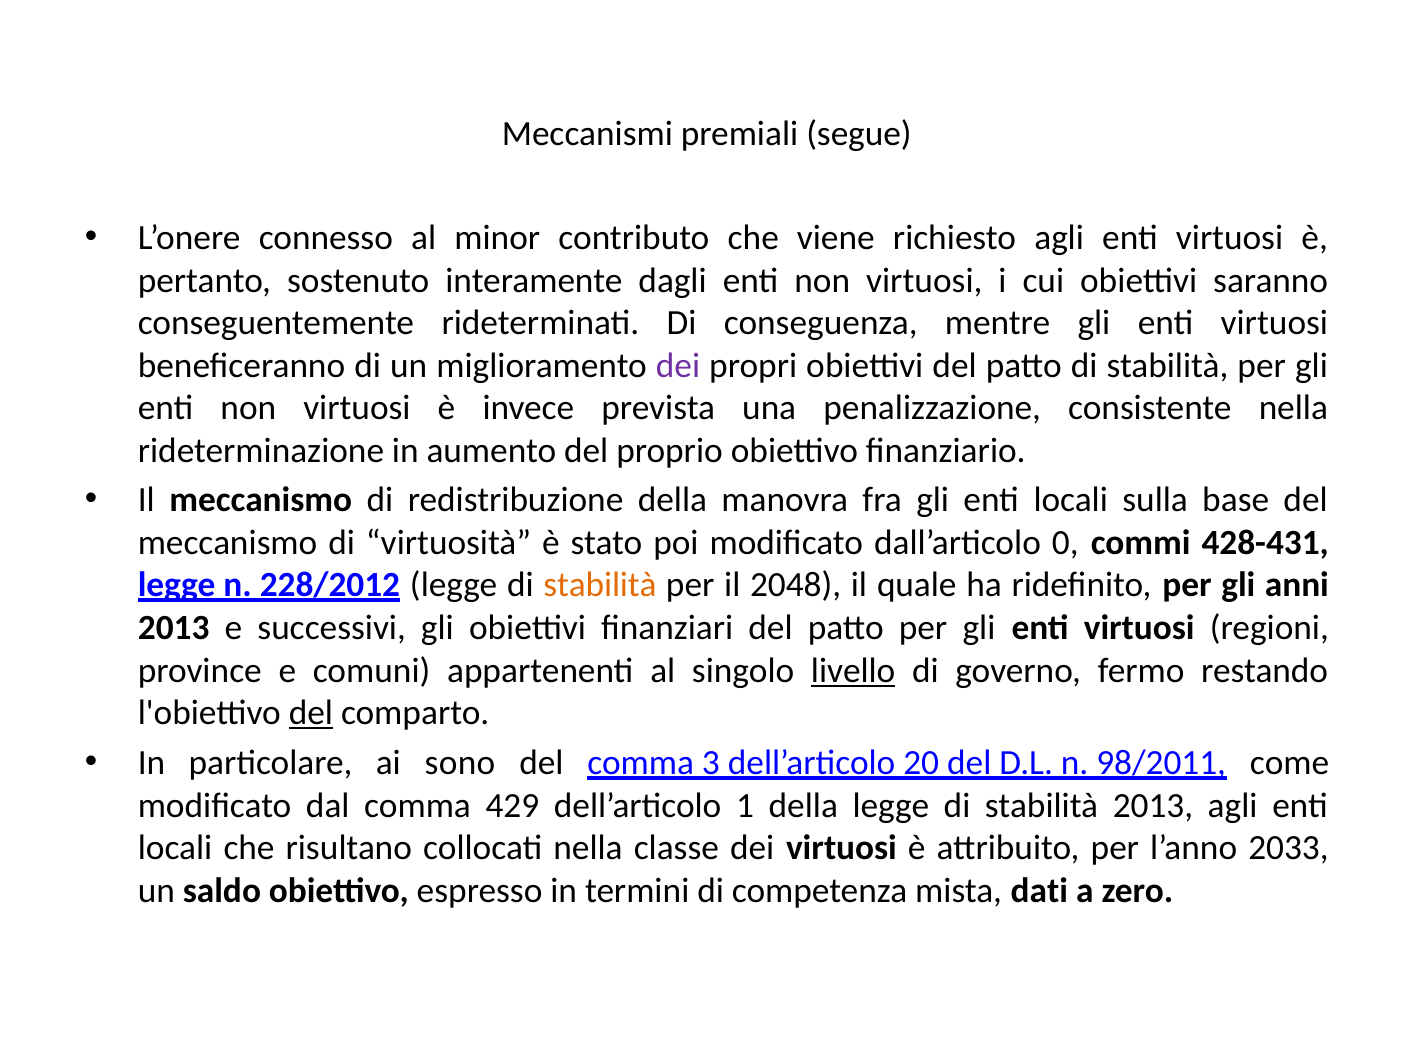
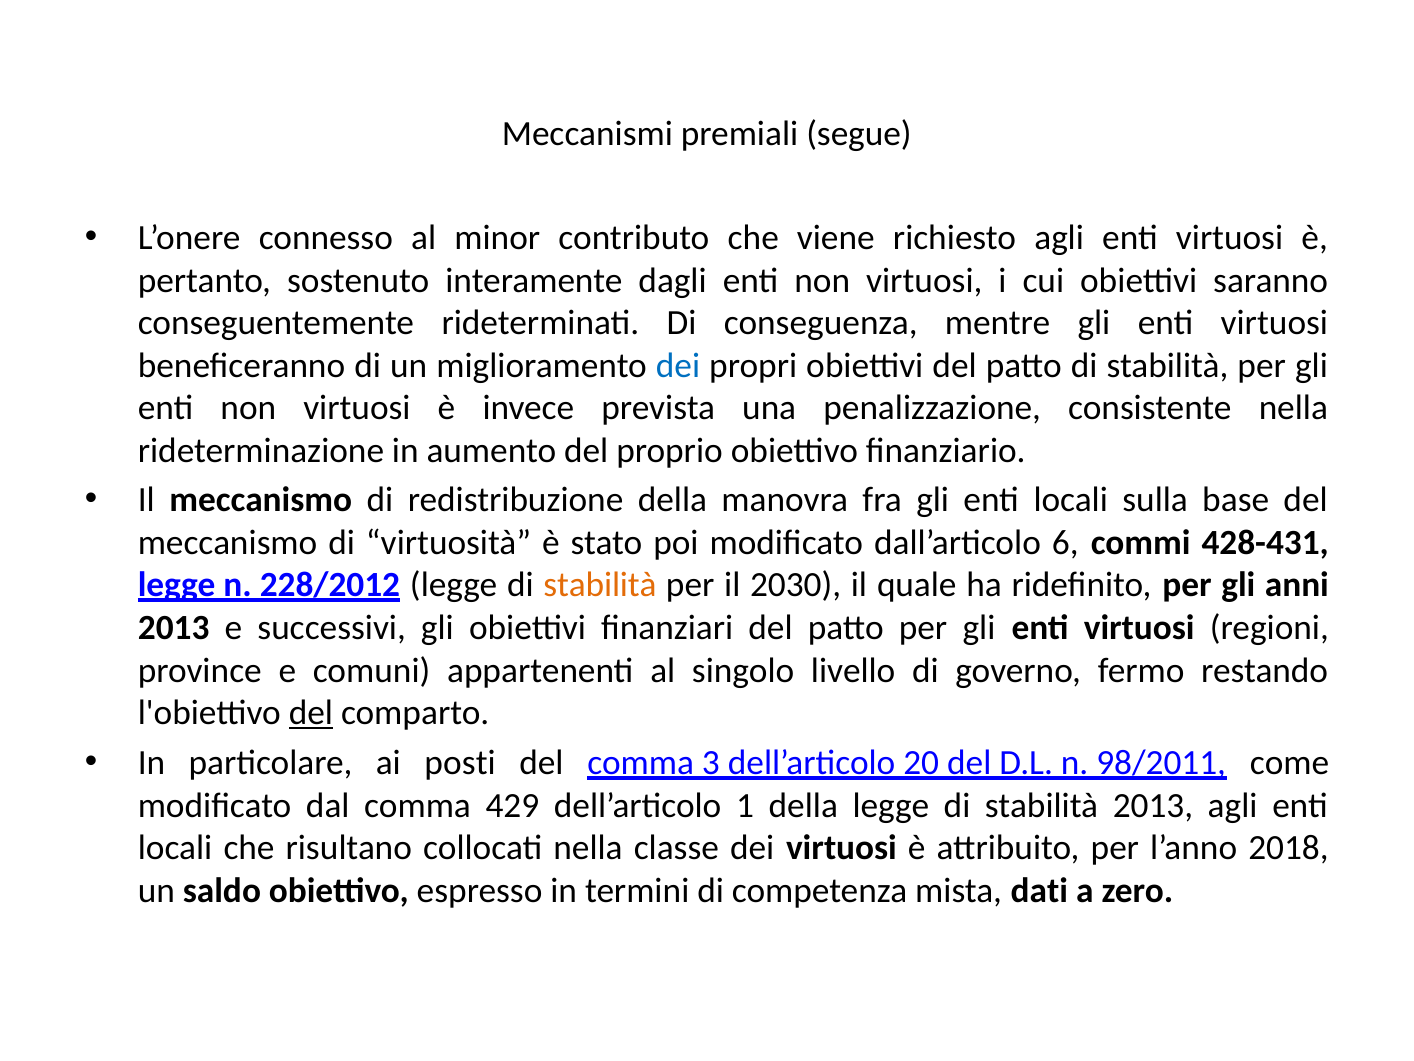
dei colour: purple -> blue (678, 365)
0: 0 -> 6 (1065, 542)
2048: 2048 -> 2030 (796, 584)
livello underline: present -> none (853, 670)
sono: sono -> posti (460, 762)
2033: 2033 -> 2018 (1288, 848)
